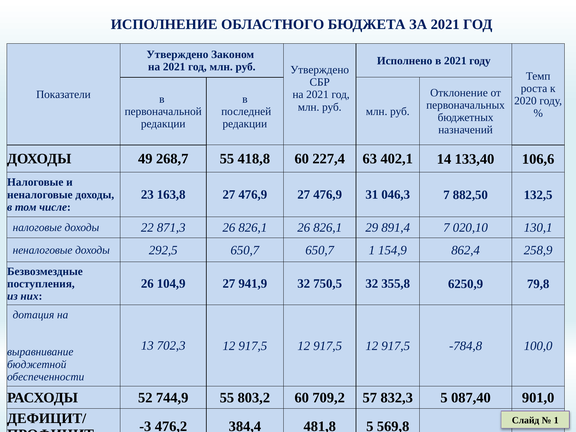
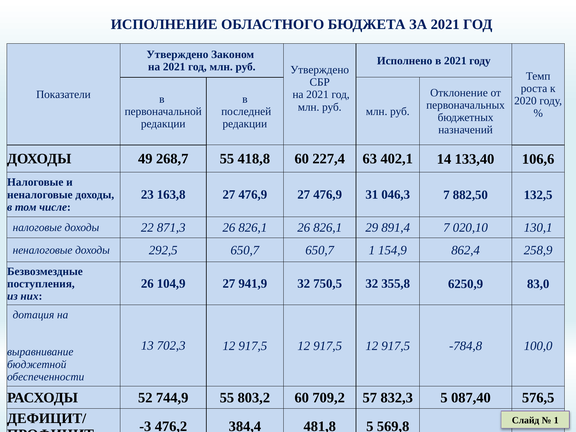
79,8: 79,8 -> 83,0 (538, 284)
901,0: 901,0 -> 576,5 (538, 398)
